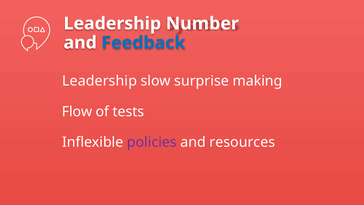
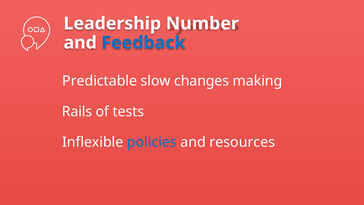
Leadership: Leadership -> Predictable (100, 81)
surprise: surprise -> changes (202, 81)
Flow: Flow -> Rails (77, 112)
policies colour: purple -> blue (152, 142)
